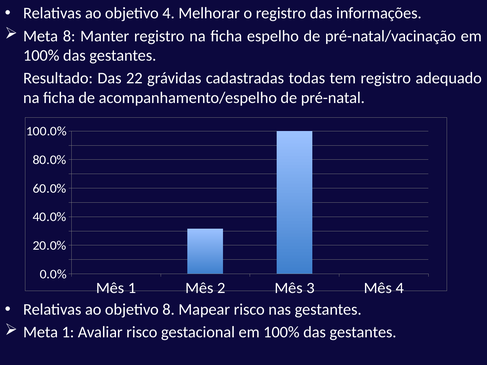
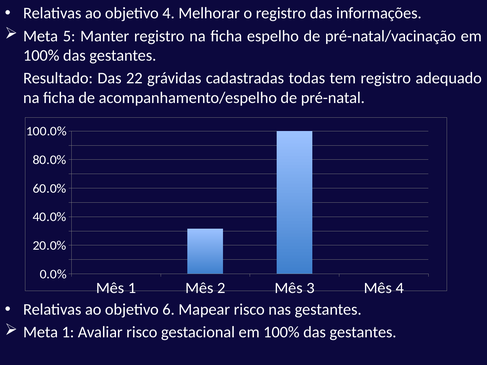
Meta 8: 8 -> 5 (69, 36)
objetivo 8: 8 -> 6 (169, 310)
